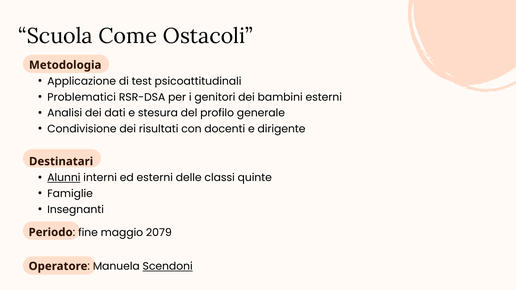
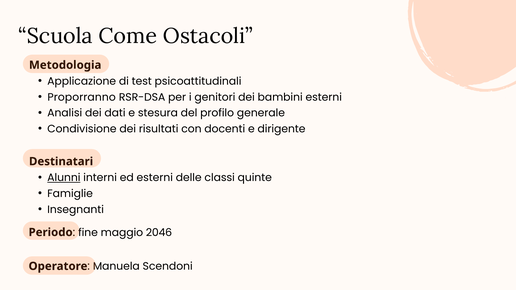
Problematici: Problematici -> Proporranno (82, 97)
2079: 2079 -> 2046 (159, 233)
Scendoni underline: present -> none (168, 267)
